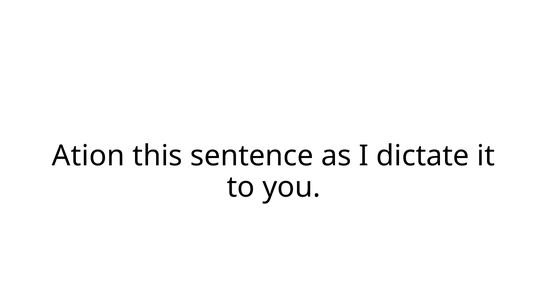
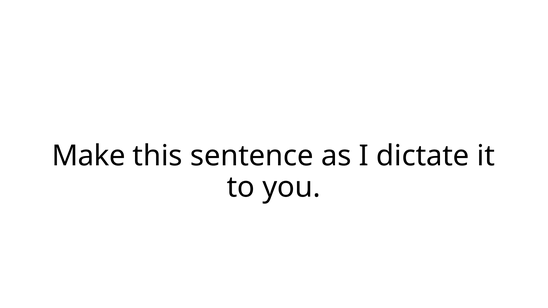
Ation: Ation -> Make (89, 156)
